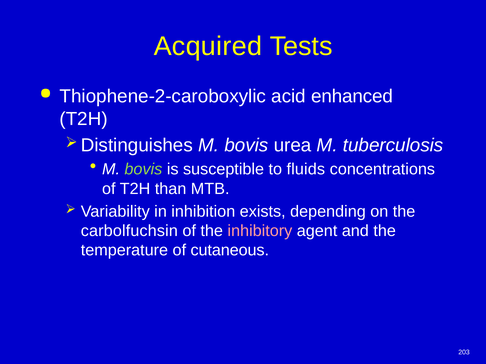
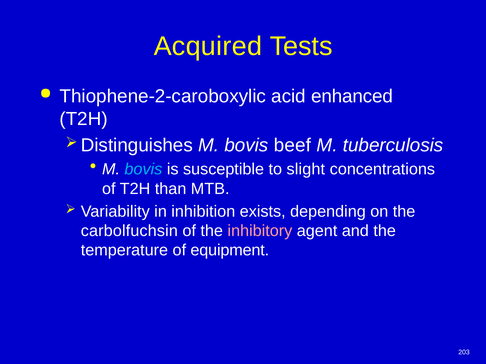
urea: urea -> beef (292, 145)
bovis colour: light green -> light blue (143, 170)
fluids: fluids -> slight (306, 170)
cutaneous: cutaneous -> equipment (230, 251)
